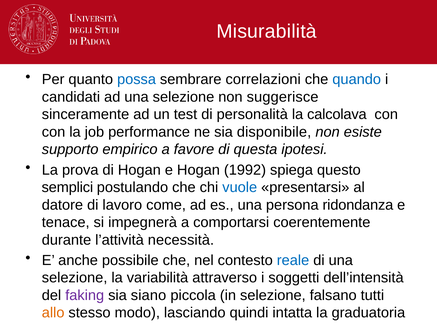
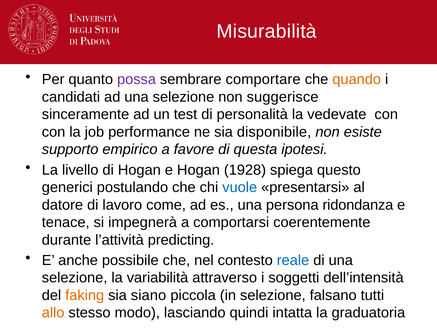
possa colour: blue -> purple (137, 79)
correlazioni: correlazioni -> comportare (263, 79)
quando colour: blue -> orange (357, 79)
calcolava: calcolava -> vedevate (337, 114)
prova: prova -> livello (80, 170)
1992: 1992 -> 1928 (245, 170)
semplici: semplici -> generici (67, 187)
necessità: necessità -> predicting (181, 240)
faking colour: purple -> orange (85, 295)
